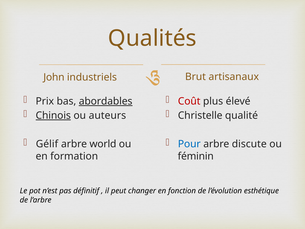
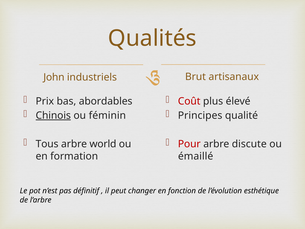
abordables underline: present -> none (106, 101)
auteurs: auteurs -> féminin (107, 115)
Christelle: Christelle -> Principes (200, 115)
Gélif: Gélif -> Tous (47, 144)
Pour colour: blue -> red (189, 144)
féminin: féminin -> émaillé (196, 156)
